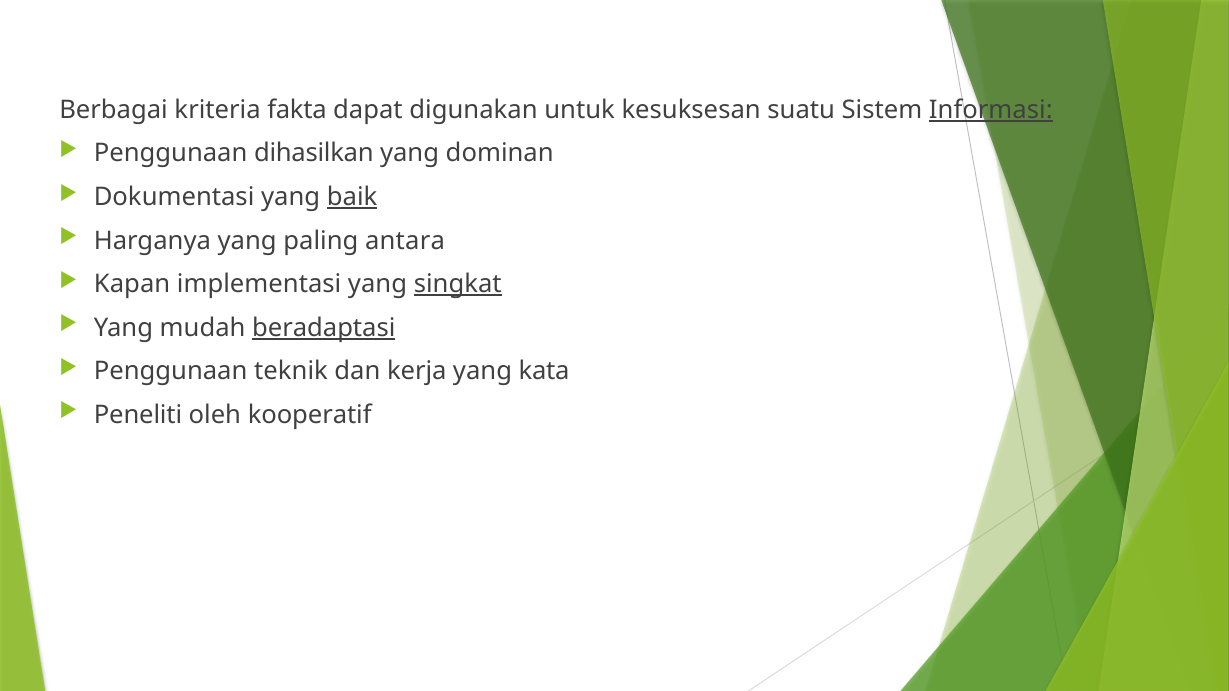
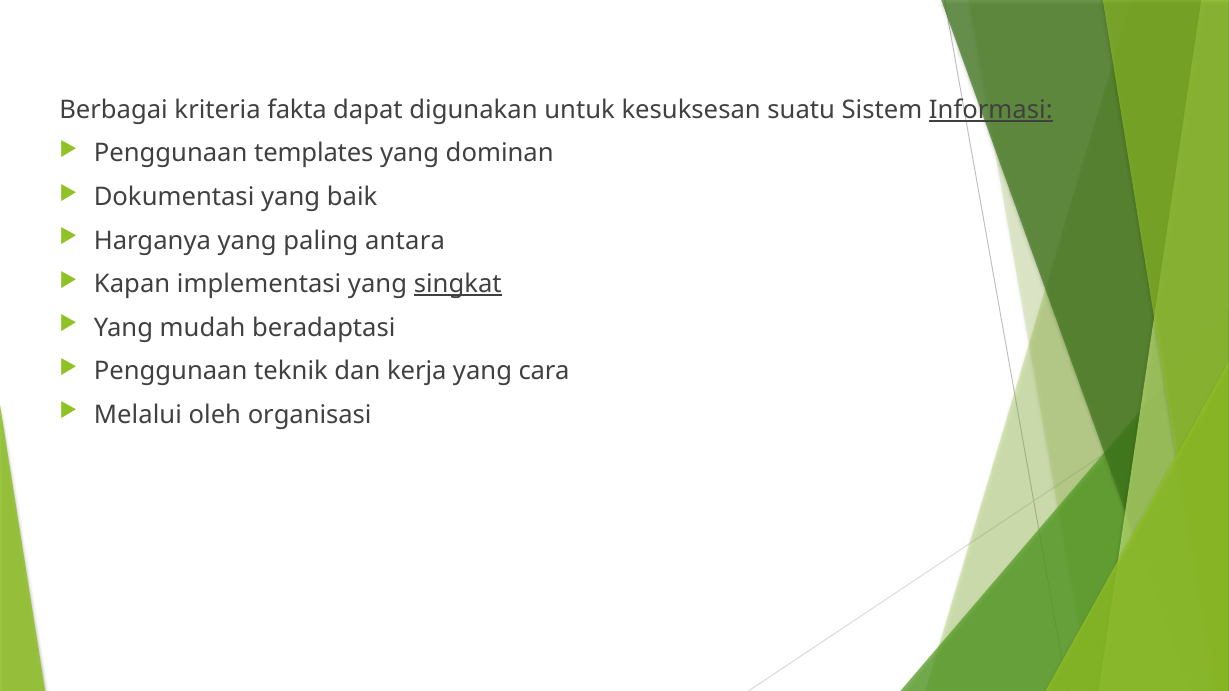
dihasilkan: dihasilkan -> templates (314, 154)
baik underline: present -> none (352, 197)
beradaptasi underline: present -> none (324, 328)
kata: kata -> cara (544, 372)
Peneliti: Peneliti -> Melalui (138, 415)
kooperatif: kooperatif -> organisasi (310, 415)
